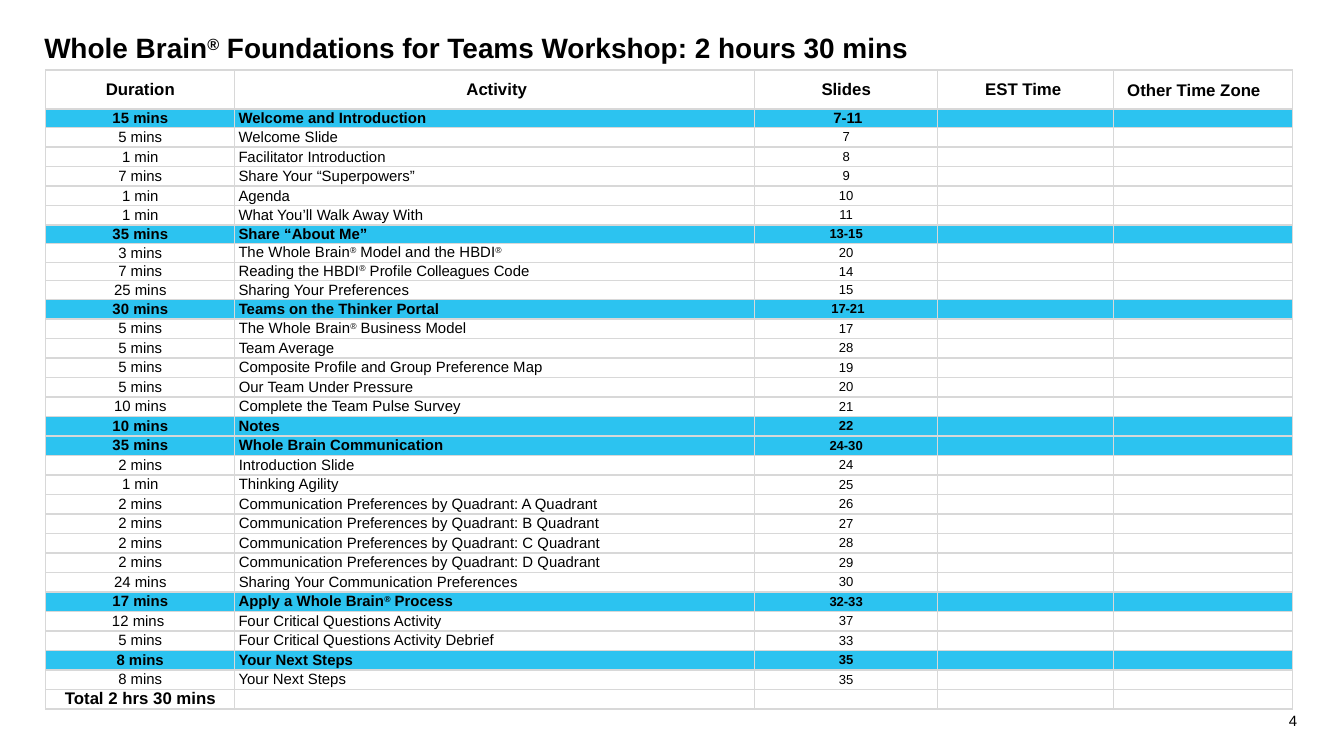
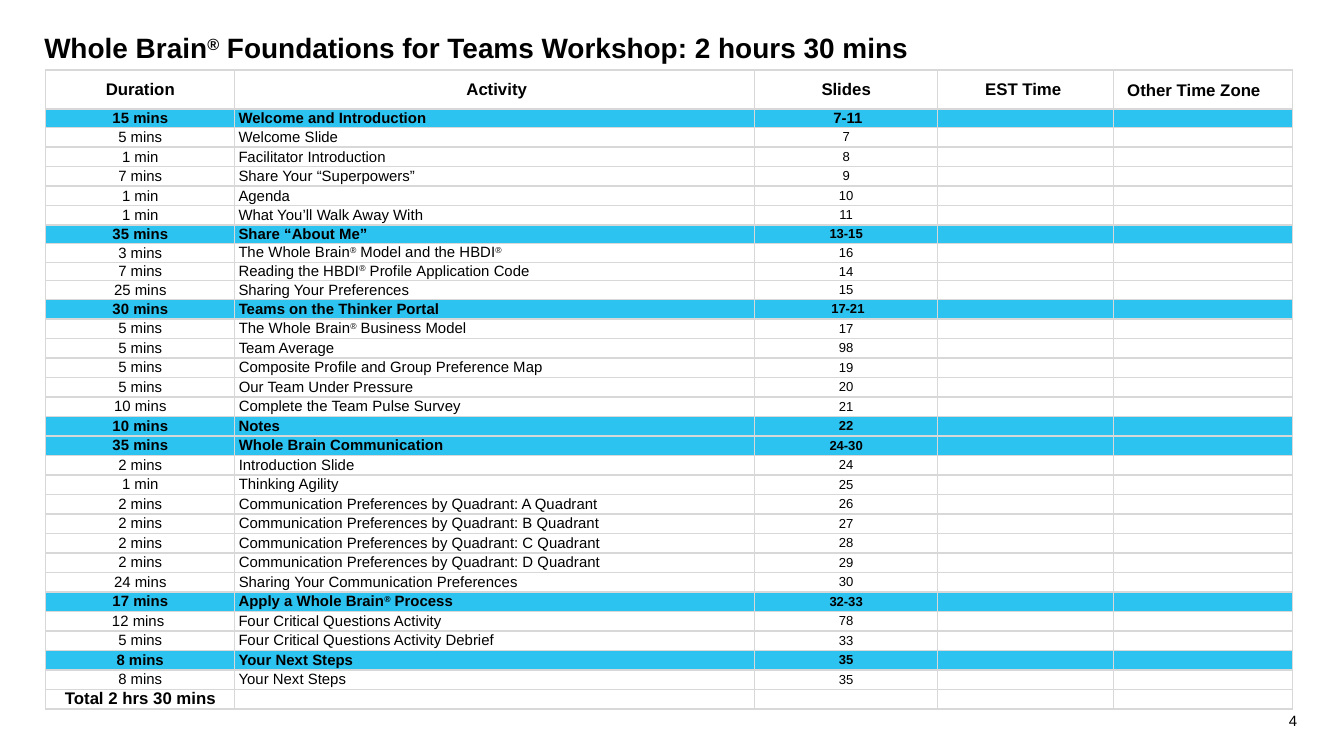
HBDI® 20: 20 -> 16 (846, 253)
Colleagues: Colleagues -> Application (453, 272)
Average 28: 28 -> 98 (846, 349)
37: 37 -> 78 (846, 622)
